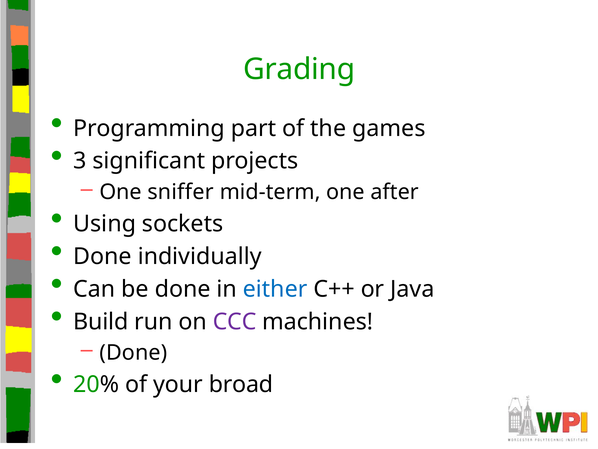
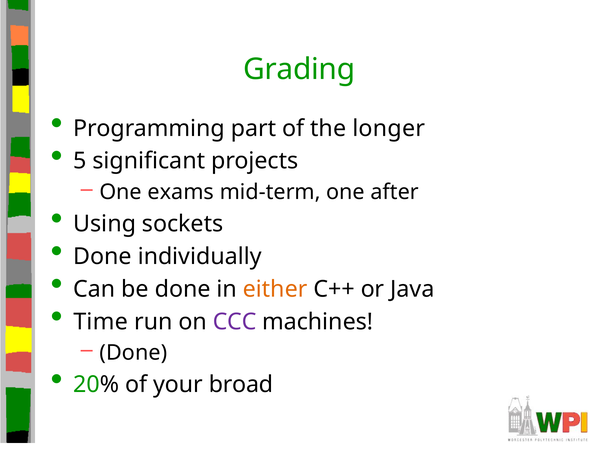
games: games -> longer (389, 128)
3: 3 -> 5 (80, 161)
sniffer: sniffer -> exams (181, 192)
either colour: blue -> orange (275, 289)
Build: Build -> Time (101, 321)
